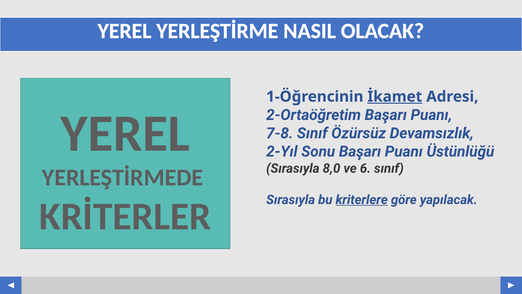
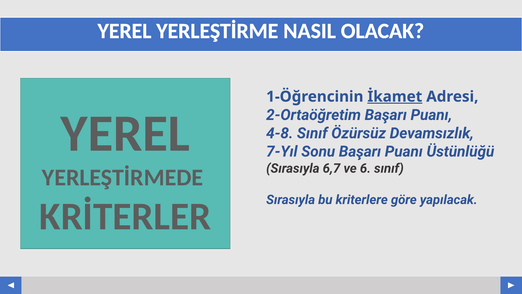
7-8: 7-8 -> 4-8 (280, 133)
2-Yıl: 2-Yıl -> 7-Yıl (282, 151)
8,0: 8,0 -> 6,7 (331, 168)
kriterlere underline: present -> none (362, 199)
